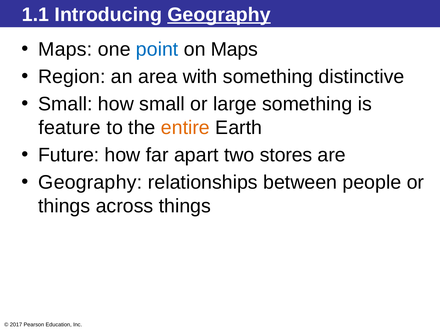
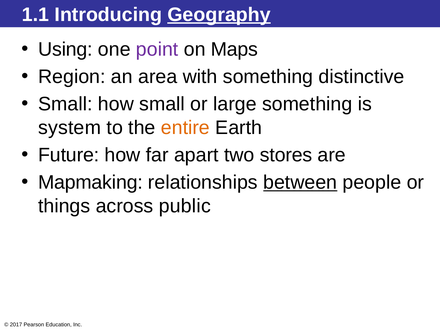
Maps: Maps -> Using (65, 49)
point colour: blue -> purple (157, 49)
feature: feature -> system (70, 128)
Geography: Geography -> Mapmaking (90, 182)
between underline: none -> present (300, 182)
across things: things -> public (185, 206)
